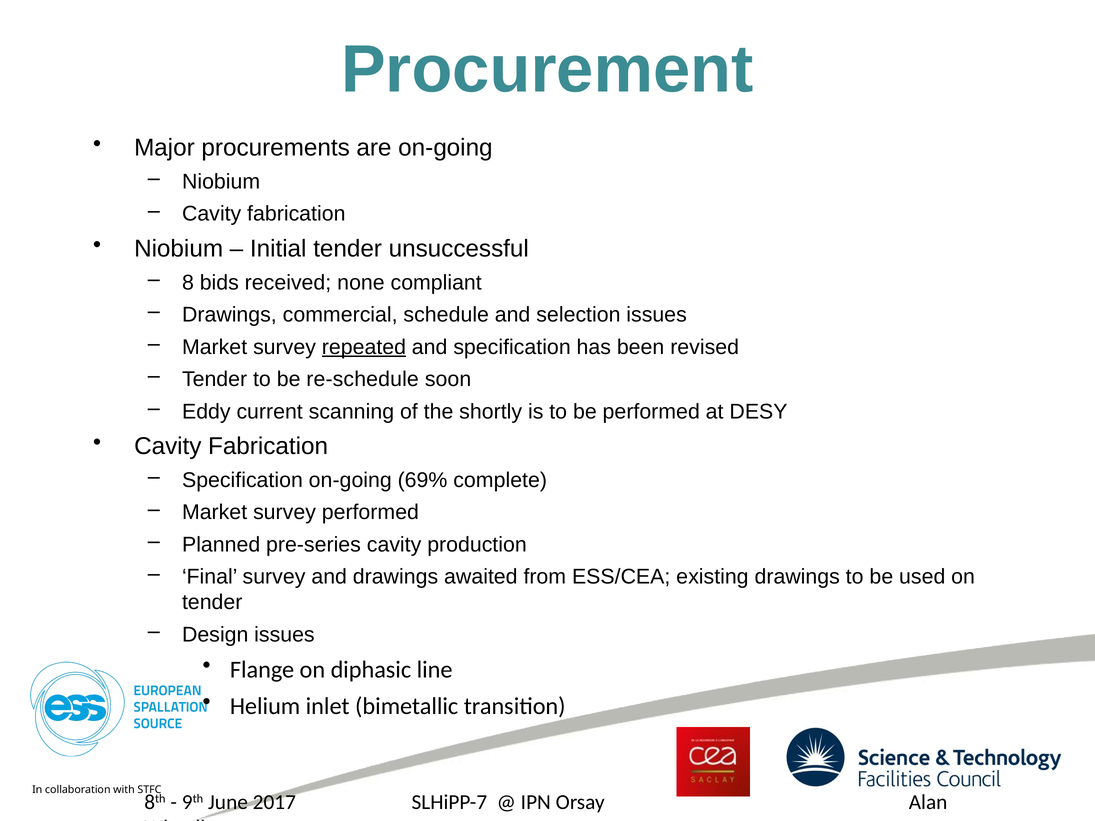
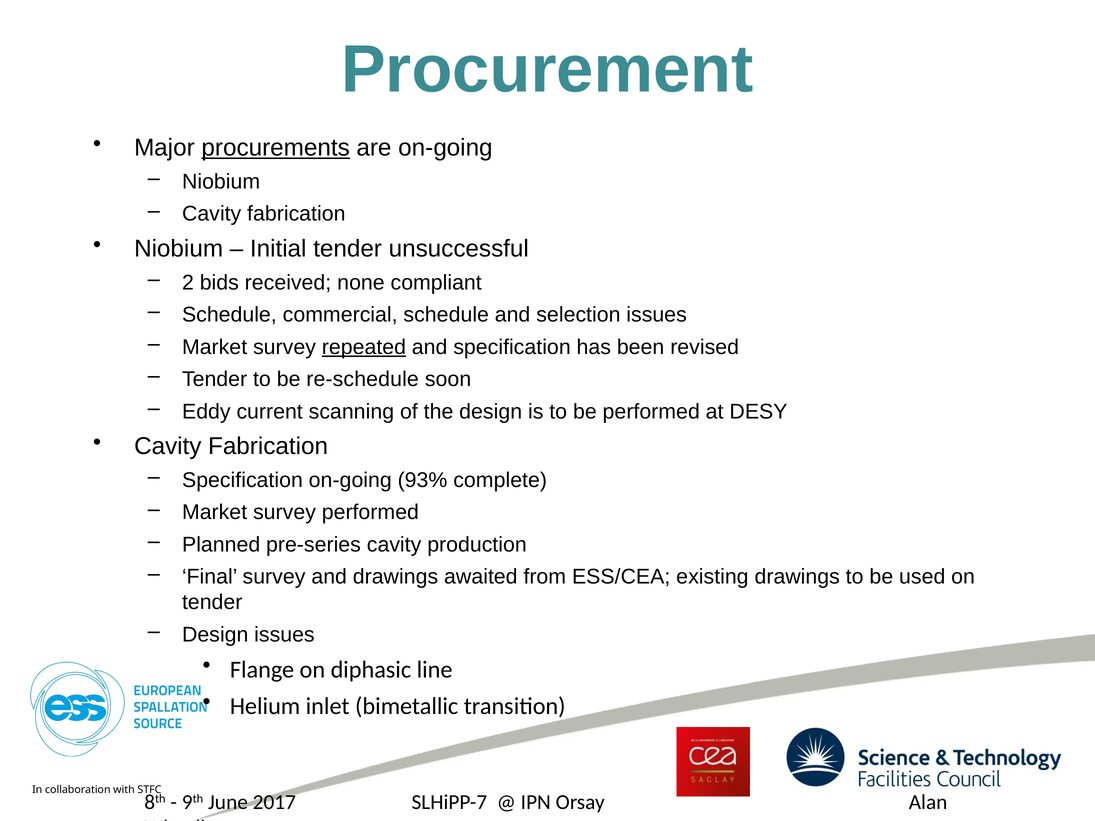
procurements underline: none -> present (276, 148)
8: 8 -> 2 (188, 283)
Drawings: Drawings -> Schedule (229, 315)
the shortly: shortly -> design (491, 412)
69%: 69% -> 93% (422, 480)
